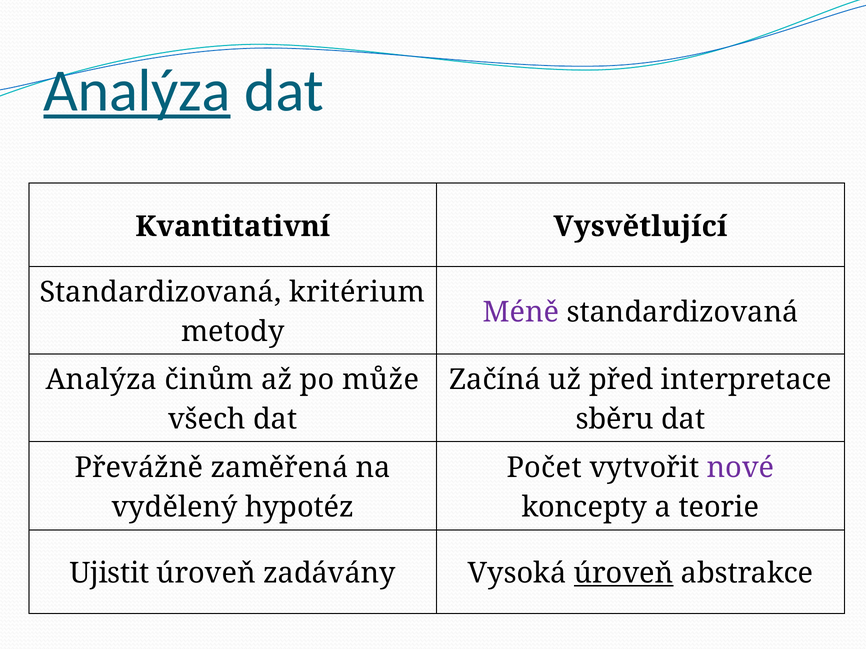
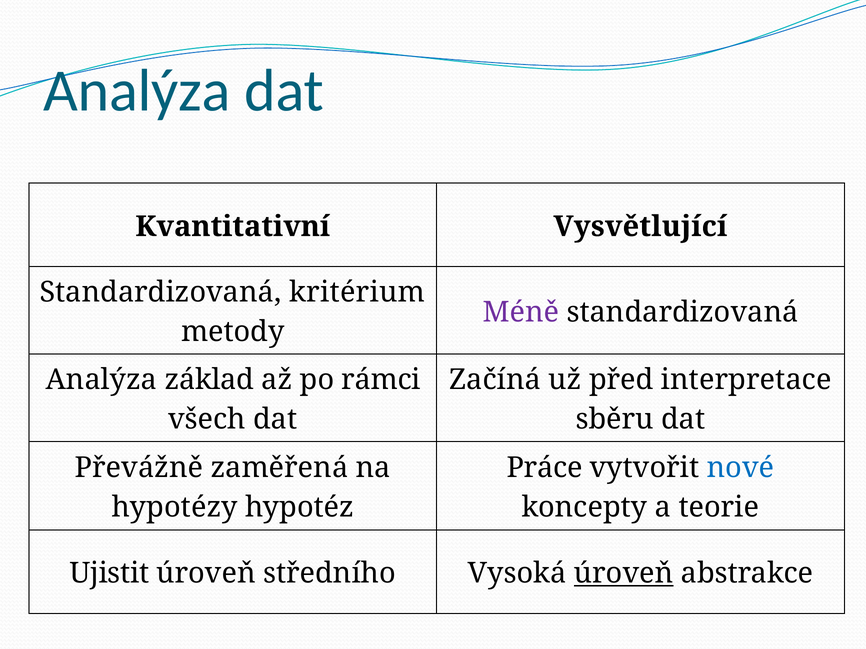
Analýza underline: present -> none (137, 91)
činům: činům -> základ (209, 380)
může: může -> rámci (381, 380)
Počet: Počet -> Práce (545, 468)
nové colour: purple -> blue (740, 468)
vydělený: vydělený -> hypotézy (175, 507)
zadávány: zadávány -> středního (329, 574)
